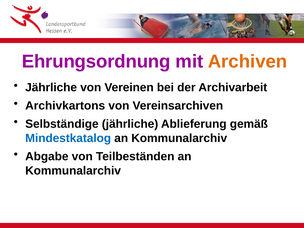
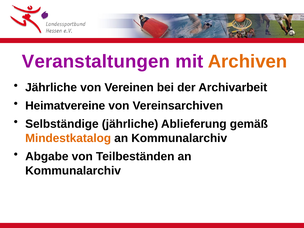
Ehrungsordnung: Ehrungsordnung -> Veranstaltungen (96, 61)
Archivkartons: Archivkartons -> Heimatvereine (65, 106)
Mindestkatalog colour: blue -> orange (68, 138)
